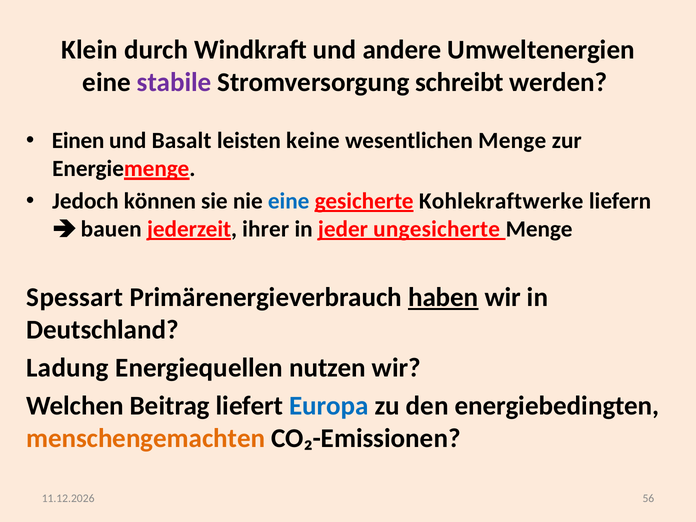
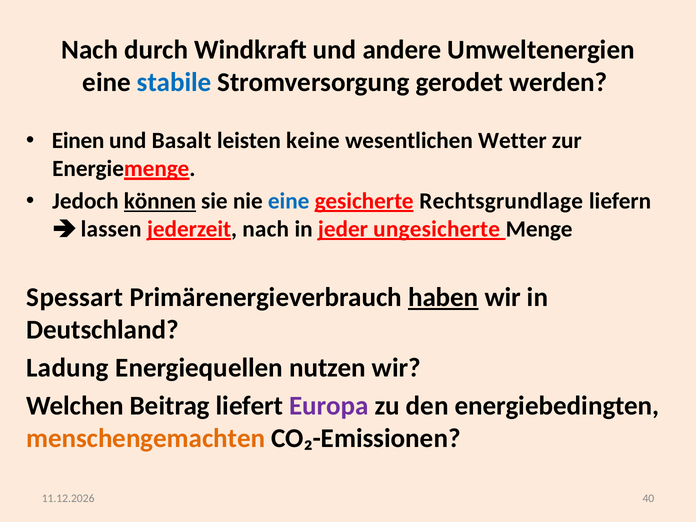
Klein: Klein -> Nach (90, 50)
stabile colour: purple -> blue (174, 83)
schreibt: schreibt -> gerodet (459, 83)
wesentlichen Menge: Menge -> Wetter (512, 141)
können underline: none -> present (160, 201)
Kohlekraftwerke: Kohlekraftwerke -> Rechtsgrundlage (501, 201)
bauen: bauen -> lassen (111, 229)
jederzeit ihrer: ihrer -> nach (266, 229)
Europa colour: blue -> purple (329, 406)
56: 56 -> 40 (648, 498)
